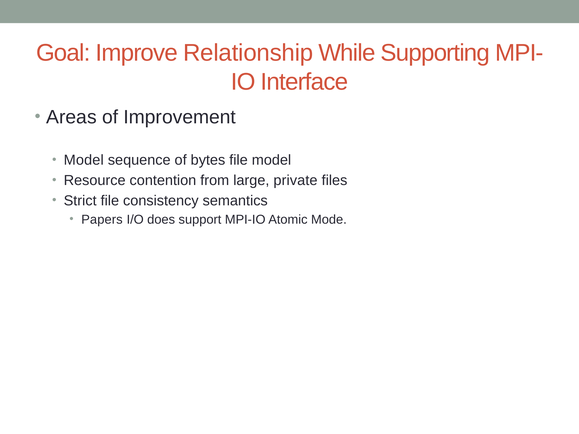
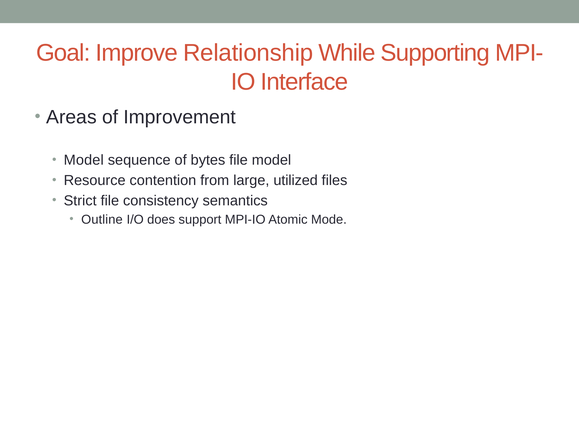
private: private -> utilized (296, 181)
Papers: Papers -> Outline (102, 220)
